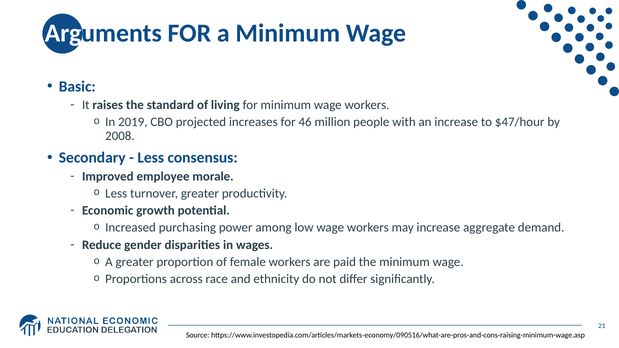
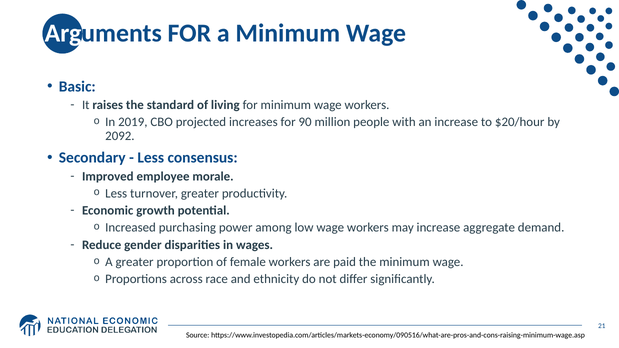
46: 46 -> 90 (305, 122)
$47/hour: $47/hour -> $20/hour (520, 122)
2008: 2008 -> 2092 (120, 136)
